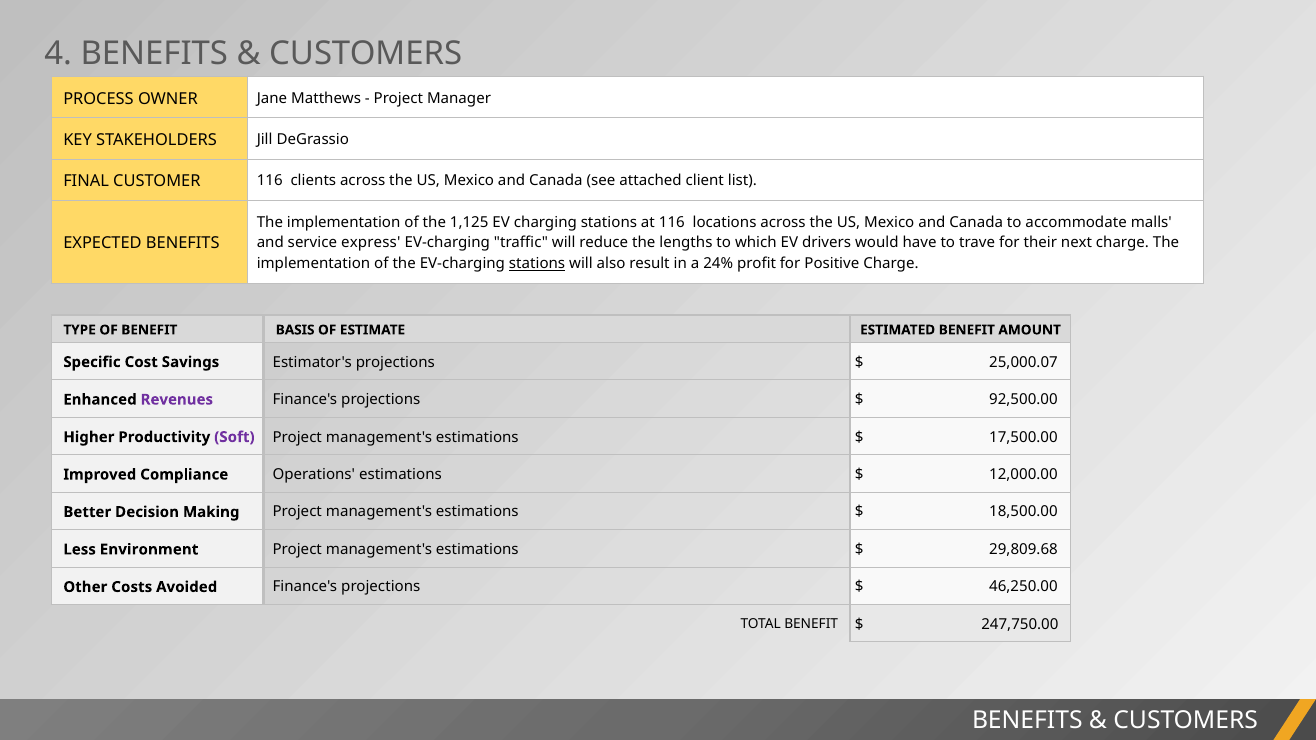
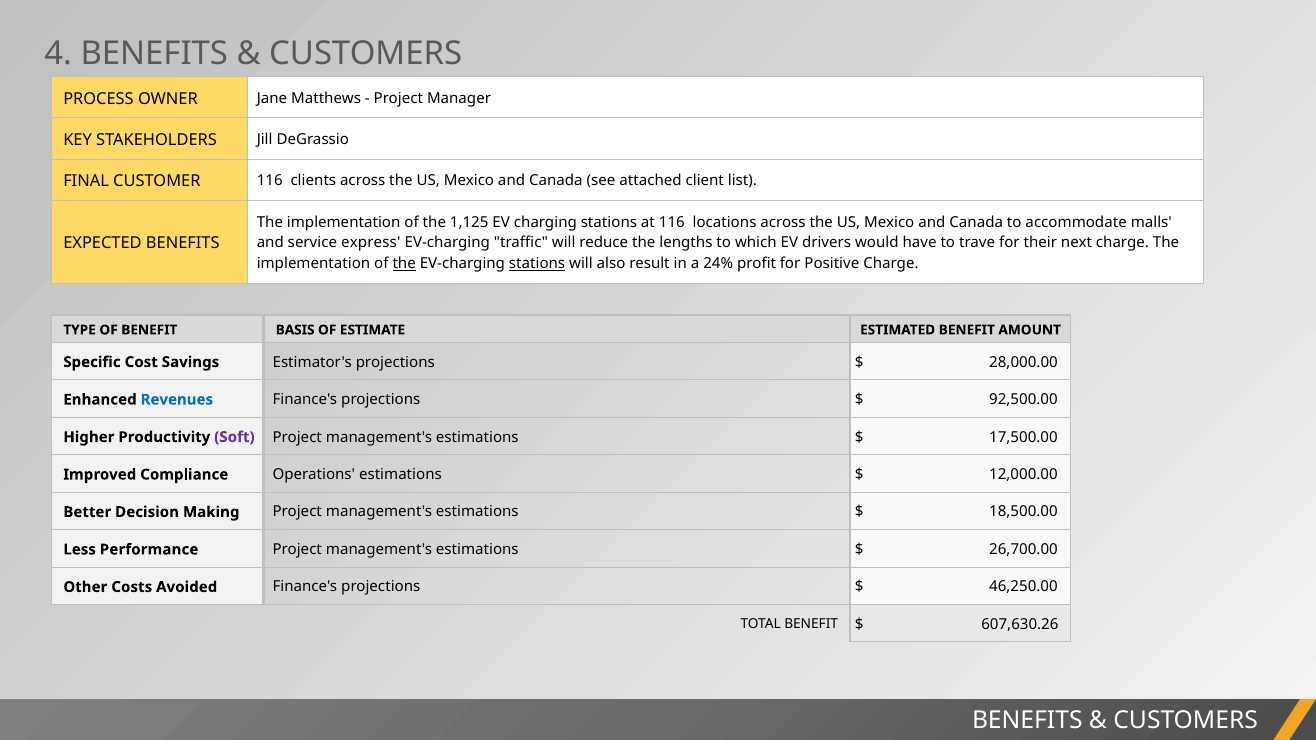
the underline: none -> present (404, 264)
25,000.07: 25,000.07 -> 28,000.00 (1023, 362)
Revenues colour: purple -> blue (177, 400)
Environment: Environment -> Performance (149, 550)
29,809.68: 29,809.68 -> 26,700.00 (1023, 550)
247,750.00: 247,750.00 -> 607,630.26 (1020, 625)
